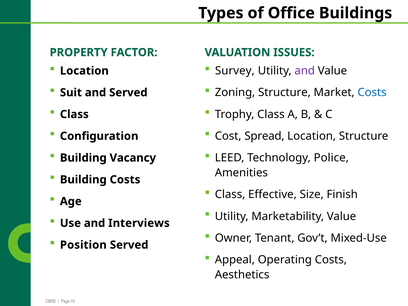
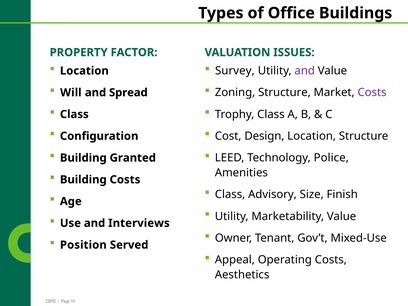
Suit: Suit -> Will (71, 93)
and Served: Served -> Spread (128, 93)
Costs colour: blue -> purple (372, 93)
Spread: Spread -> Design (264, 136)
Vacancy: Vacancy -> Granted (133, 158)
Effective: Effective -> Advisory (272, 195)
